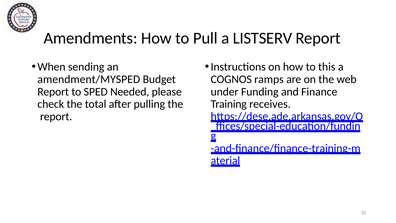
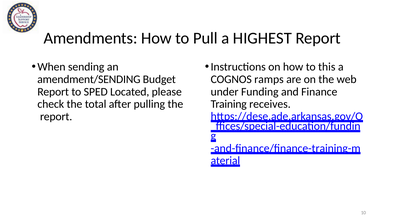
LISTSERV: LISTSERV -> HIGHEST (262, 38)
amendment/MYSPED: amendment/MYSPED -> amendment/SENDING (89, 79)
Needed: Needed -> Located (130, 92)
